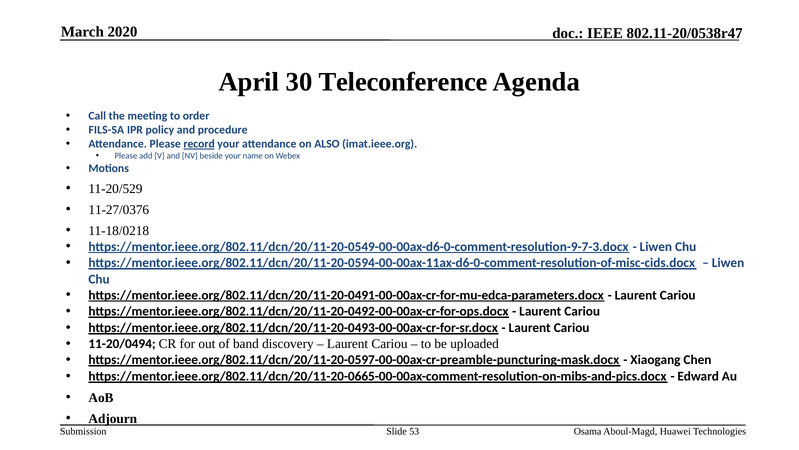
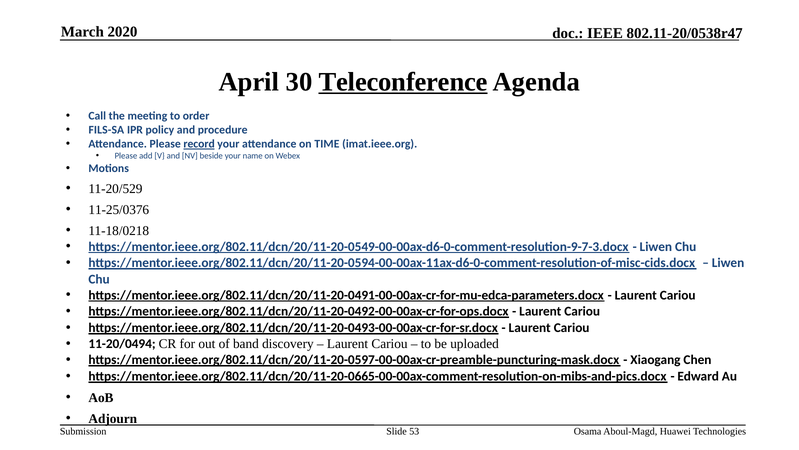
Teleconference underline: none -> present (403, 82)
ALSO: ALSO -> TIME (327, 144)
11-27/0376: 11-27/0376 -> 11-25/0376 (119, 209)
